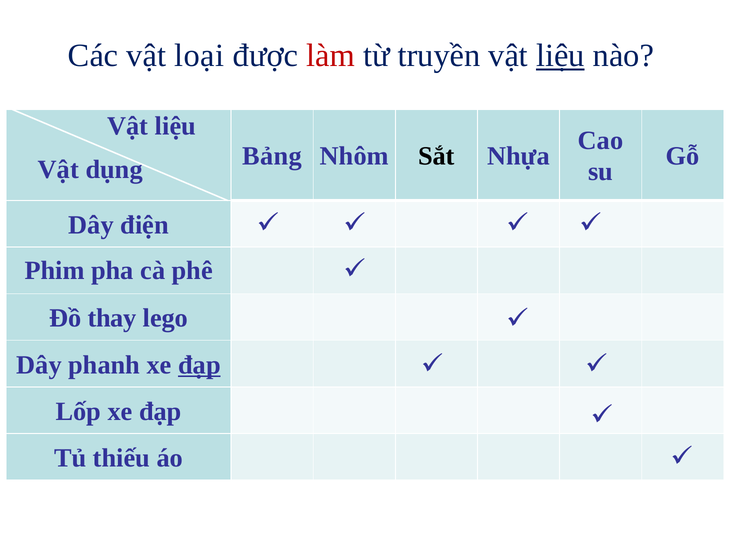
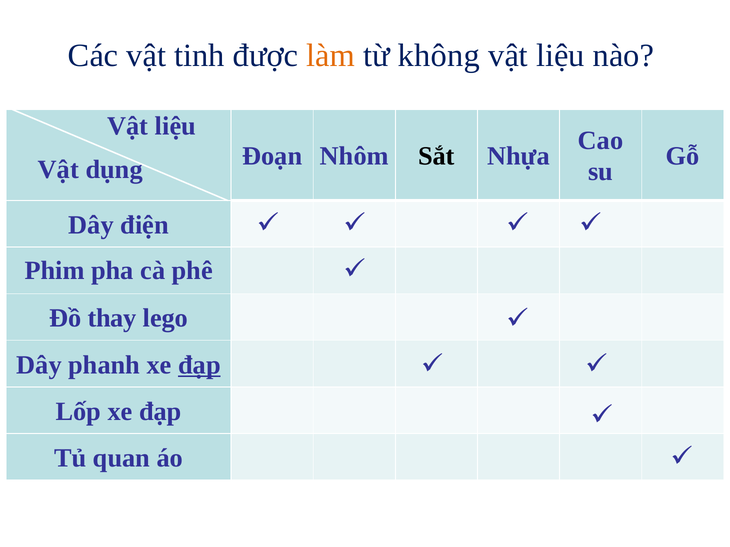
loại: loại -> tinh (199, 56)
làm colour: red -> orange (331, 56)
truyền: truyền -> không (439, 56)
liệu underline: present -> none (560, 56)
Bảng: Bảng -> Đoạn (272, 156)
thiếu: thiếu -> quan (121, 458)
